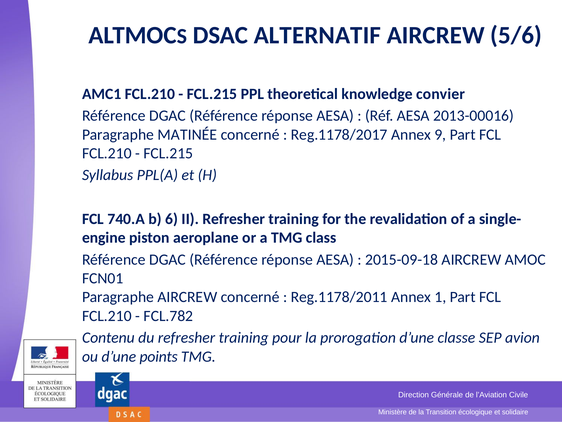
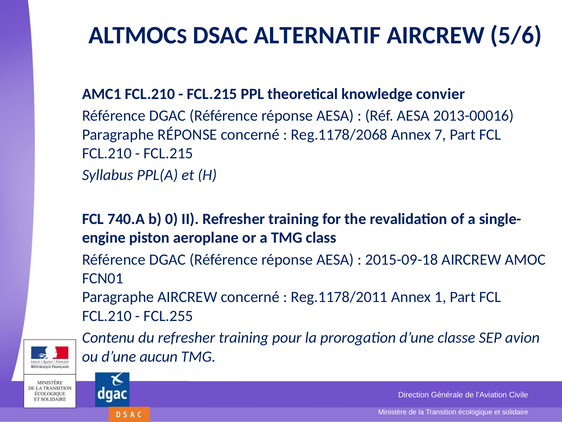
Paragraphe MATINÉE: MATINÉE -> RÉPONSE (187, 134)
Reg.1178/2017: Reg.1178/2017 -> Reg.1178/2068 (339, 134)
9: 9 -> 7 (440, 134)
6: 6 -> 0 (172, 219)
FCL.782: FCL.782 -> FCL.255 (168, 315)
points: points -> aucun (159, 356)
